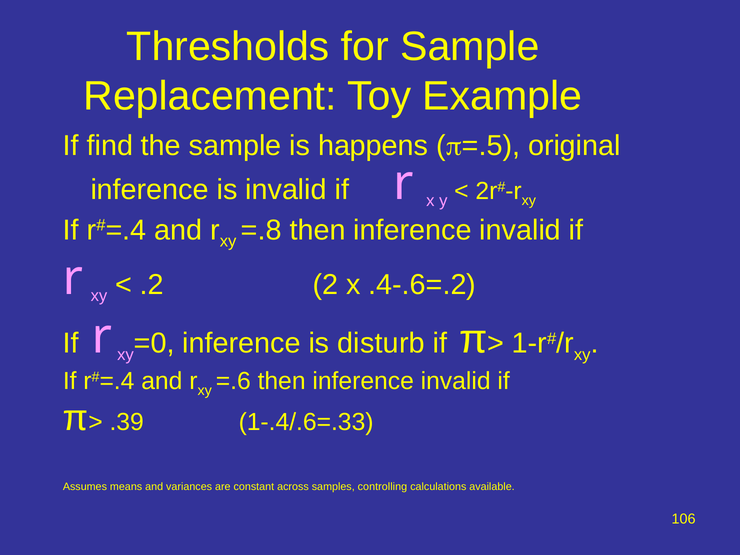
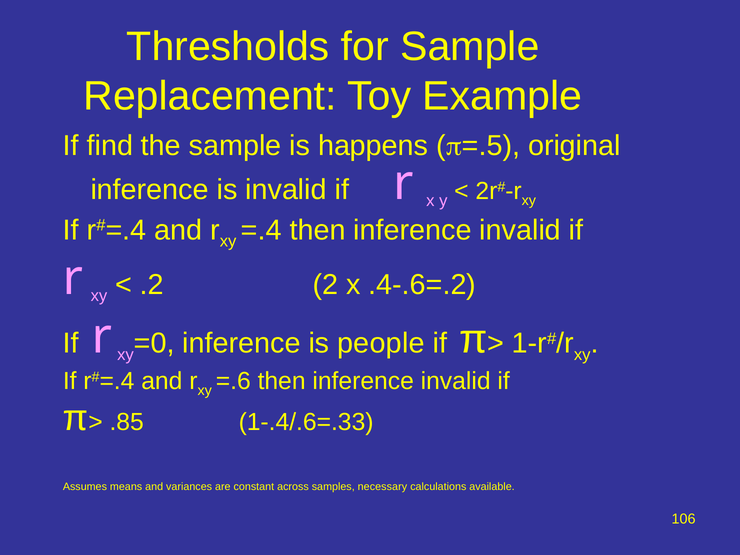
=.8: =.8 -> =.4 (261, 230)
disturb: disturb -> people (381, 343)
.39: .39 -> .85 (127, 422)
controlling: controlling -> necessary (382, 487)
